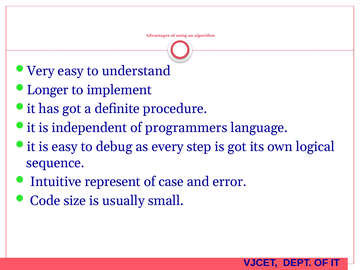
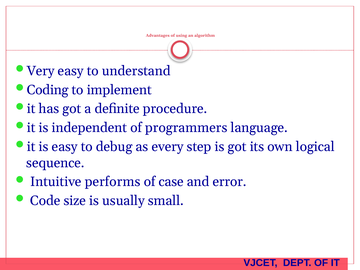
Longer: Longer -> Coding (48, 90)
represent: represent -> performs (113, 182)
